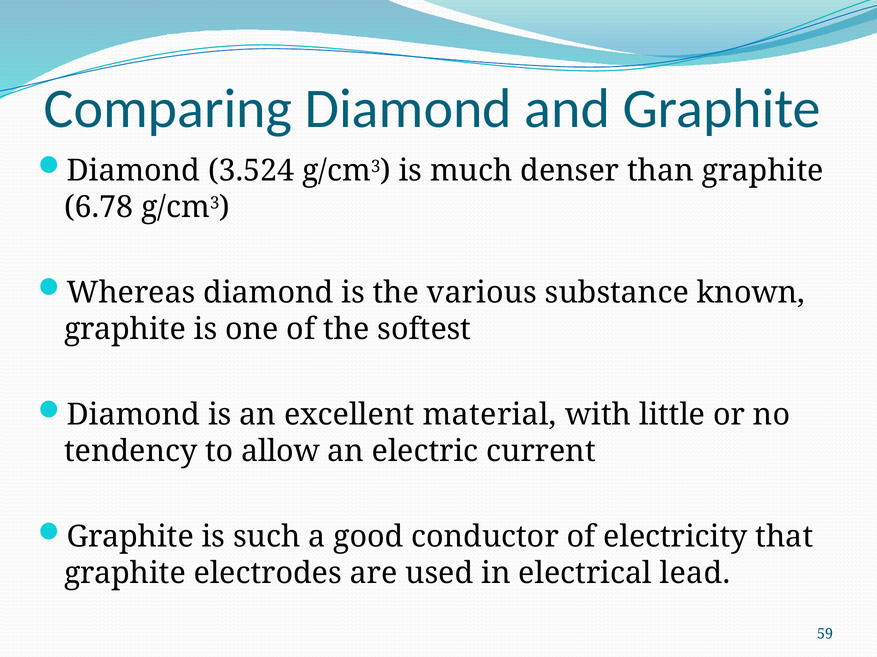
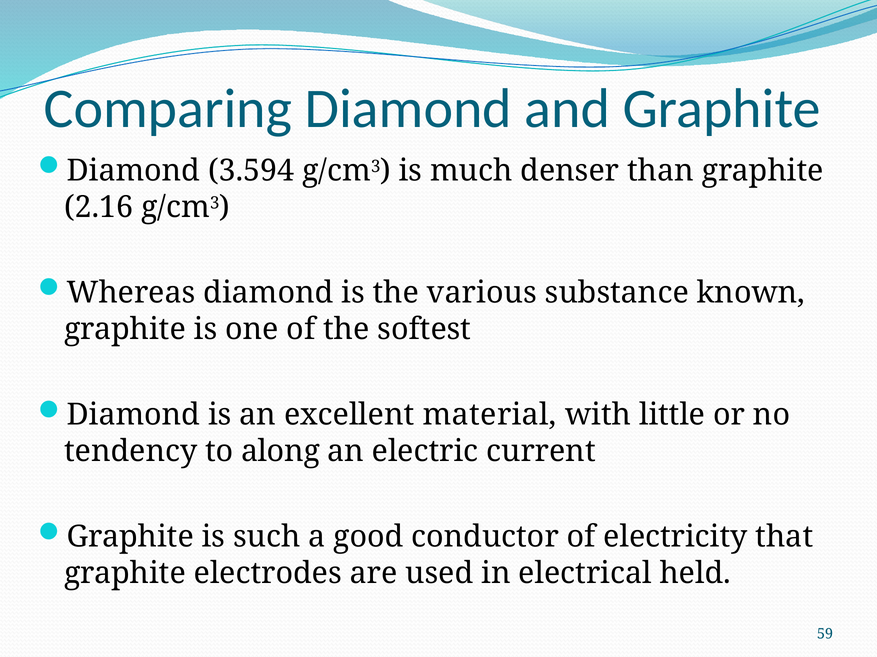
3.524: 3.524 -> 3.594 (251, 171)
6.78: 6.78 -> 2.16 (99, 207)
allow: allow -> along (281, 452)
lead: lead -> held (695, 574)
